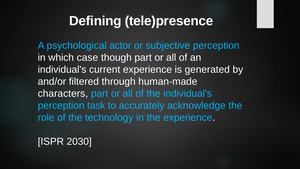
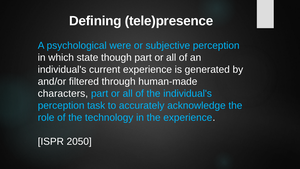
actor: actor -> were (120, 45)
case: case -> state (87, 57)
2030: 2030 -> 2050 (79, 141)
